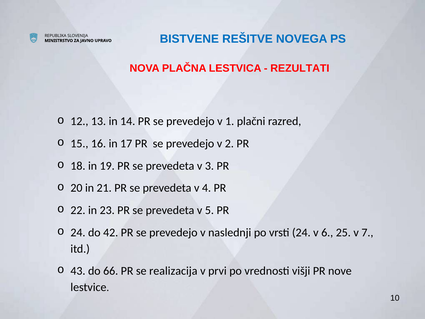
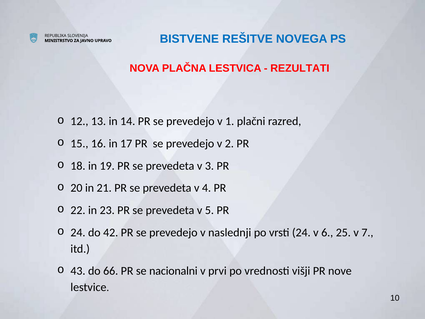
realizacija: realizacija -> nacionalni (173, 271)
